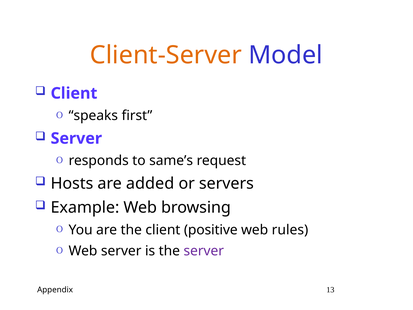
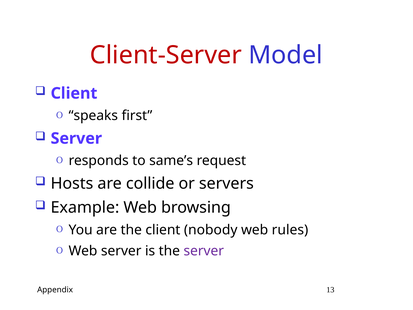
Client-Server colour: orange -> red (166, 55)
added: added -> collide (150, 183)
positive: positive -> nobody (211, 230)
